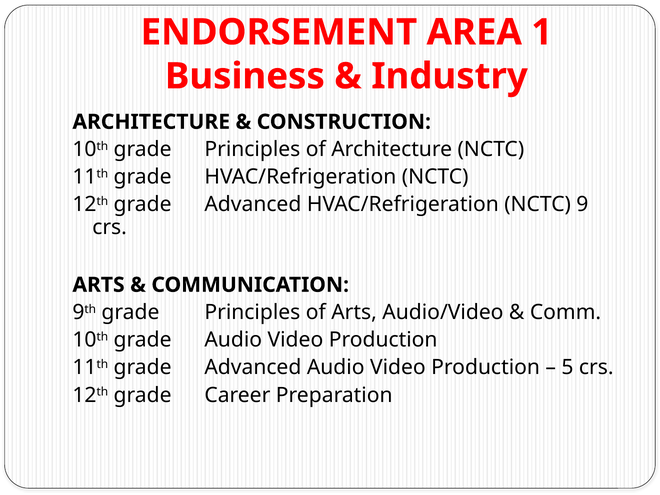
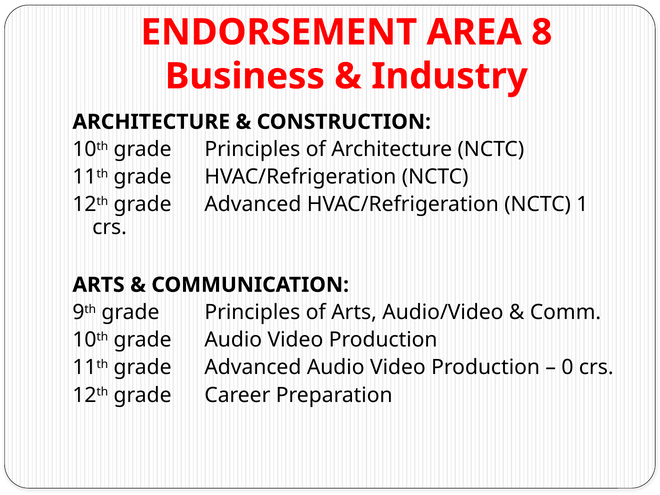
1: 1 -> 8 (542, 32)
9: 9 -> 1 (582, 205)
5: 5 -> 0 (567, 368)
